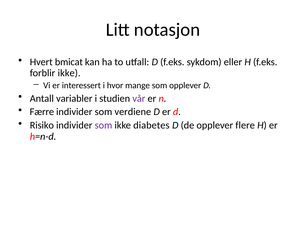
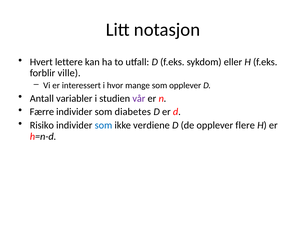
bmicat: bmicat -> lettere (69, 62)
forblir ikke: ikke -> ville (69, 73)
verdiene: verdiene -> diabetes (133, 112)
som colour: purple -> blue (103, 125)
diabetes: diabetes -> verdiene (151, 125)
